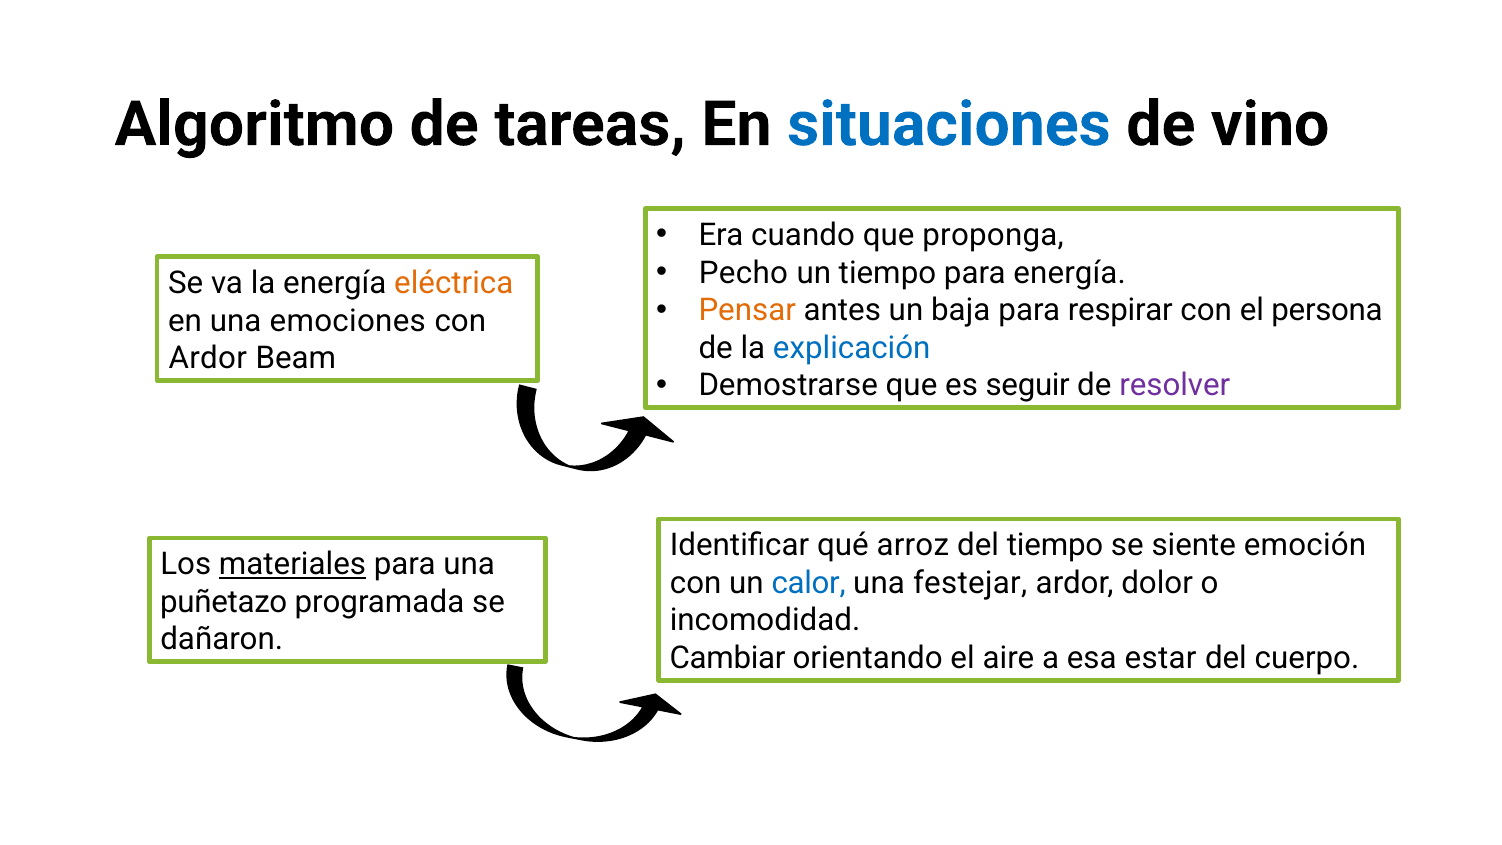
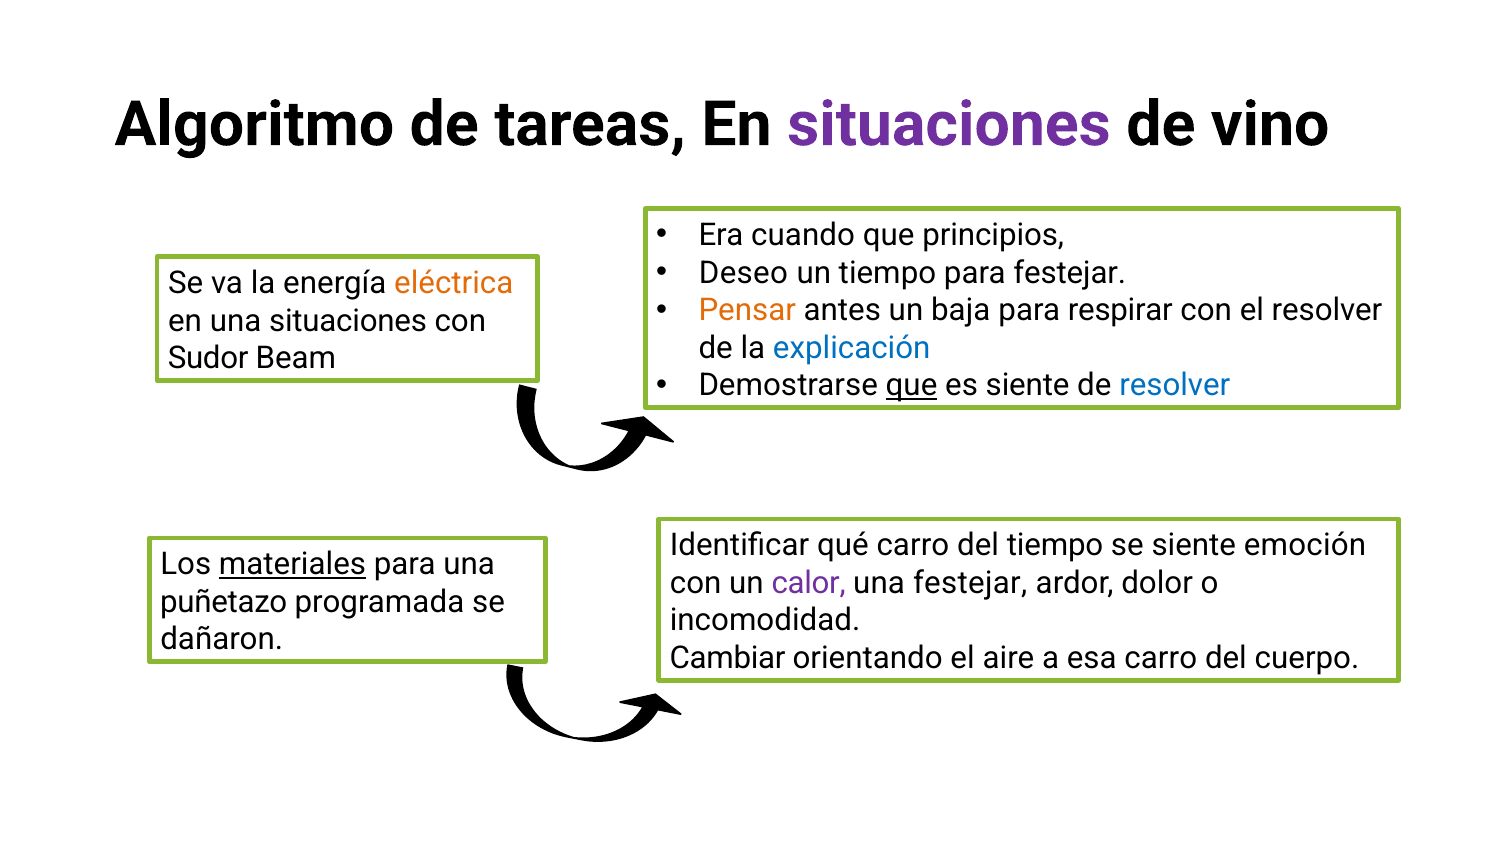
situaciones colour: blue -> purple (949, 125)
proponga: proponga -> principios (993, 235)
Pecho: Pecho -> Deseo (743, 273)
para energía: energía -> festejar (1070, 273)
el persona: persona -> resolver (1327, 310)
una emociones: emociones -> situaciones (348, 321)
Ardor: Ardor -> Sudor (208, 358)
que underline: none -> present (912, 386)
es seguir: seguir -> siente (1028, 386)
resolver colour: purple -> blue (1175, 386)
qué arroz: arroz -> carro (913, 545)
calor colour: blue -> purple (809, 583)
esa estar: estar -> carro (1161, 658)
